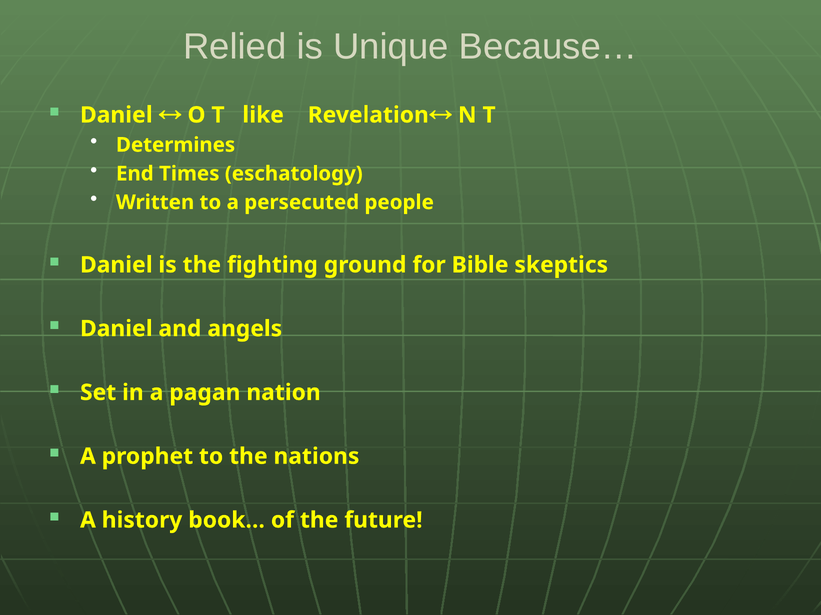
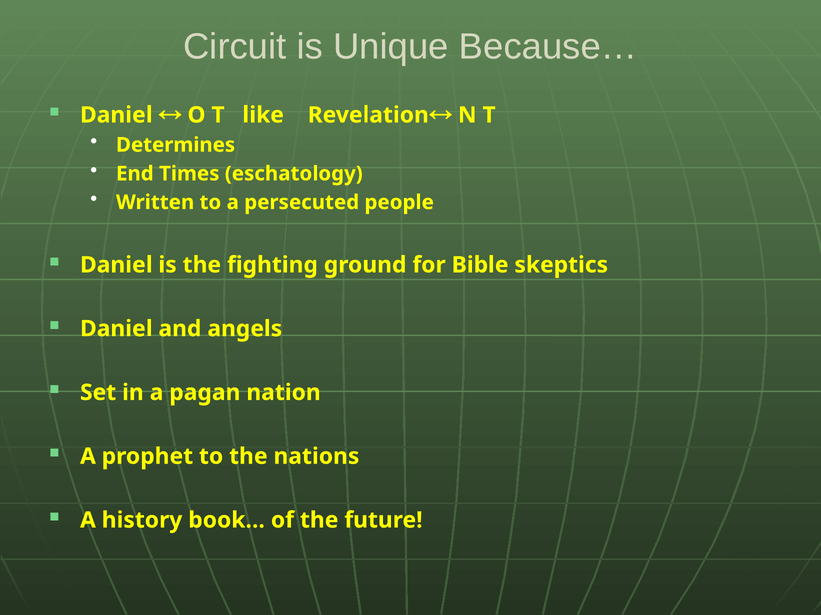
Relied: Relied -> Circuit (235, 47)
